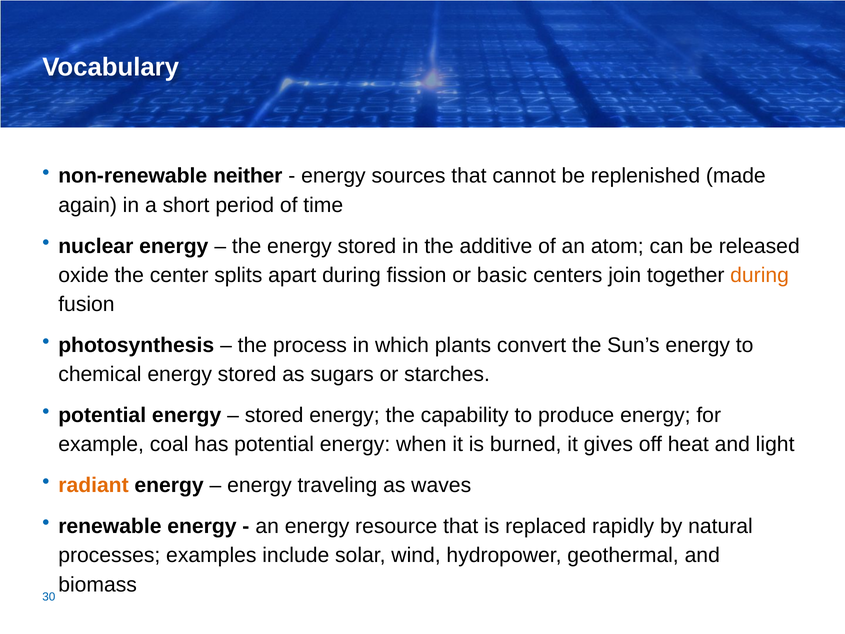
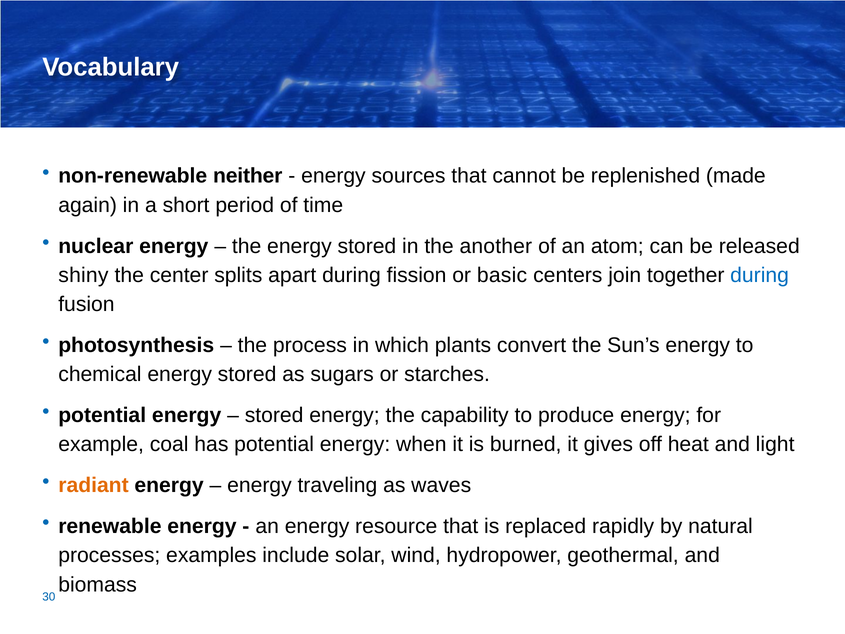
additive: additive -> another (496, 246)
oxide: oxide -> shiny (83, 275)
during colour: orange -> blue (760, 275)
